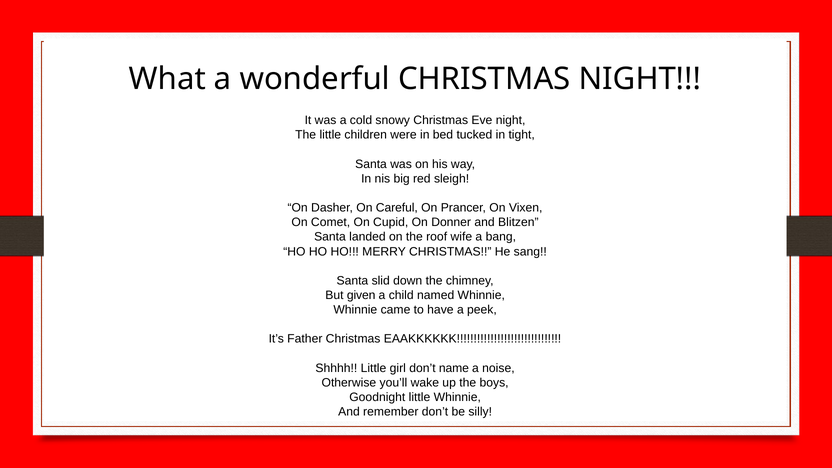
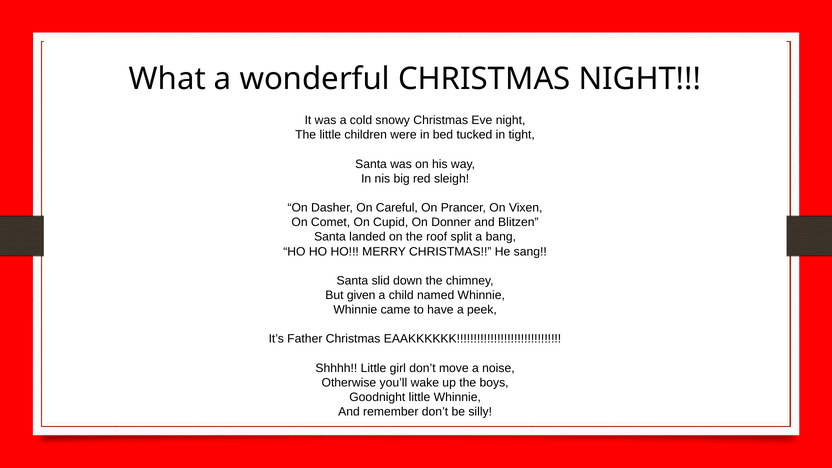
wife: wife -> split (461, 237)
name: name -> move (454, 368)
